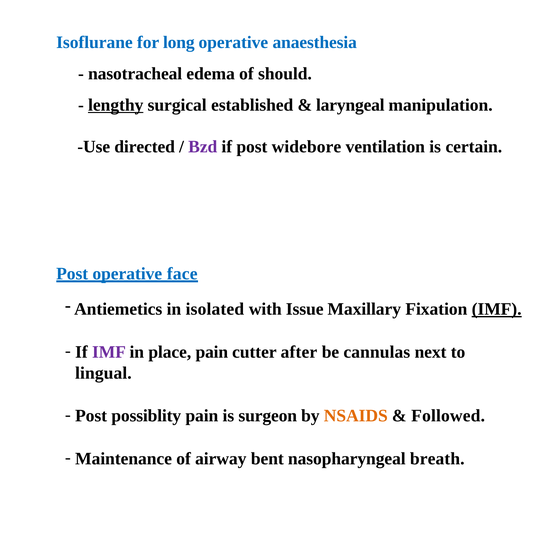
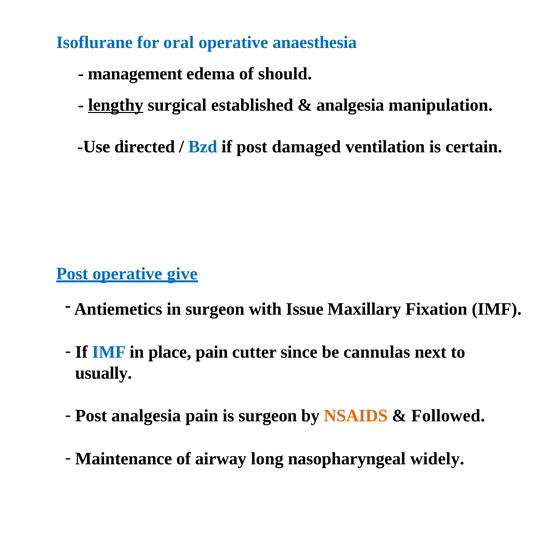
long: long -> oral (179, 42)
nasotracheal: nasotracheal -> management (135, 74)
laryngeal: laryngeal -> analgesia (350, 105)
Bzd colour: purple -> blue (203, 147)
widebore: widebore -> damaged (306, 147)
face: face -> give (182, 274)
in isolated: isolated -> surgeon (215, 309)
IMF underline: present -> none (497, 309)
IMF colour: purple -> blue (109, 352)
after: after -> since (299, 352)
lingual: lingual -> usually (104, 373)
Post possiblity: possiblity -> analgesia (146, 416)
bent: bent -> long (267, 459)
breath: breath -> widely (437, 459)
